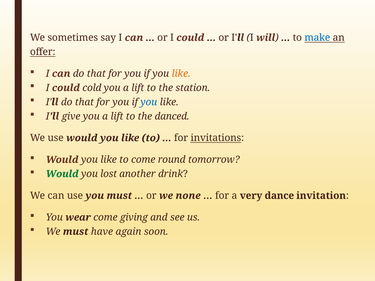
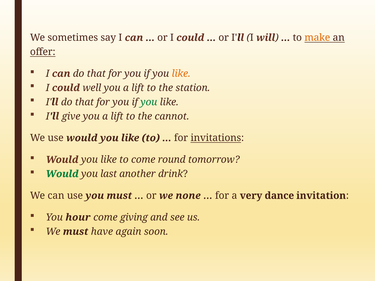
make colour: blue -> orange (317, 38)
cold: cold -> well (92, 88)
you colour: blue -> green (149, 102)
danced: danced -> cannot (172, 116)
lost: lost -> last (109, 174)
wear: wear -> hour (78, 218)
